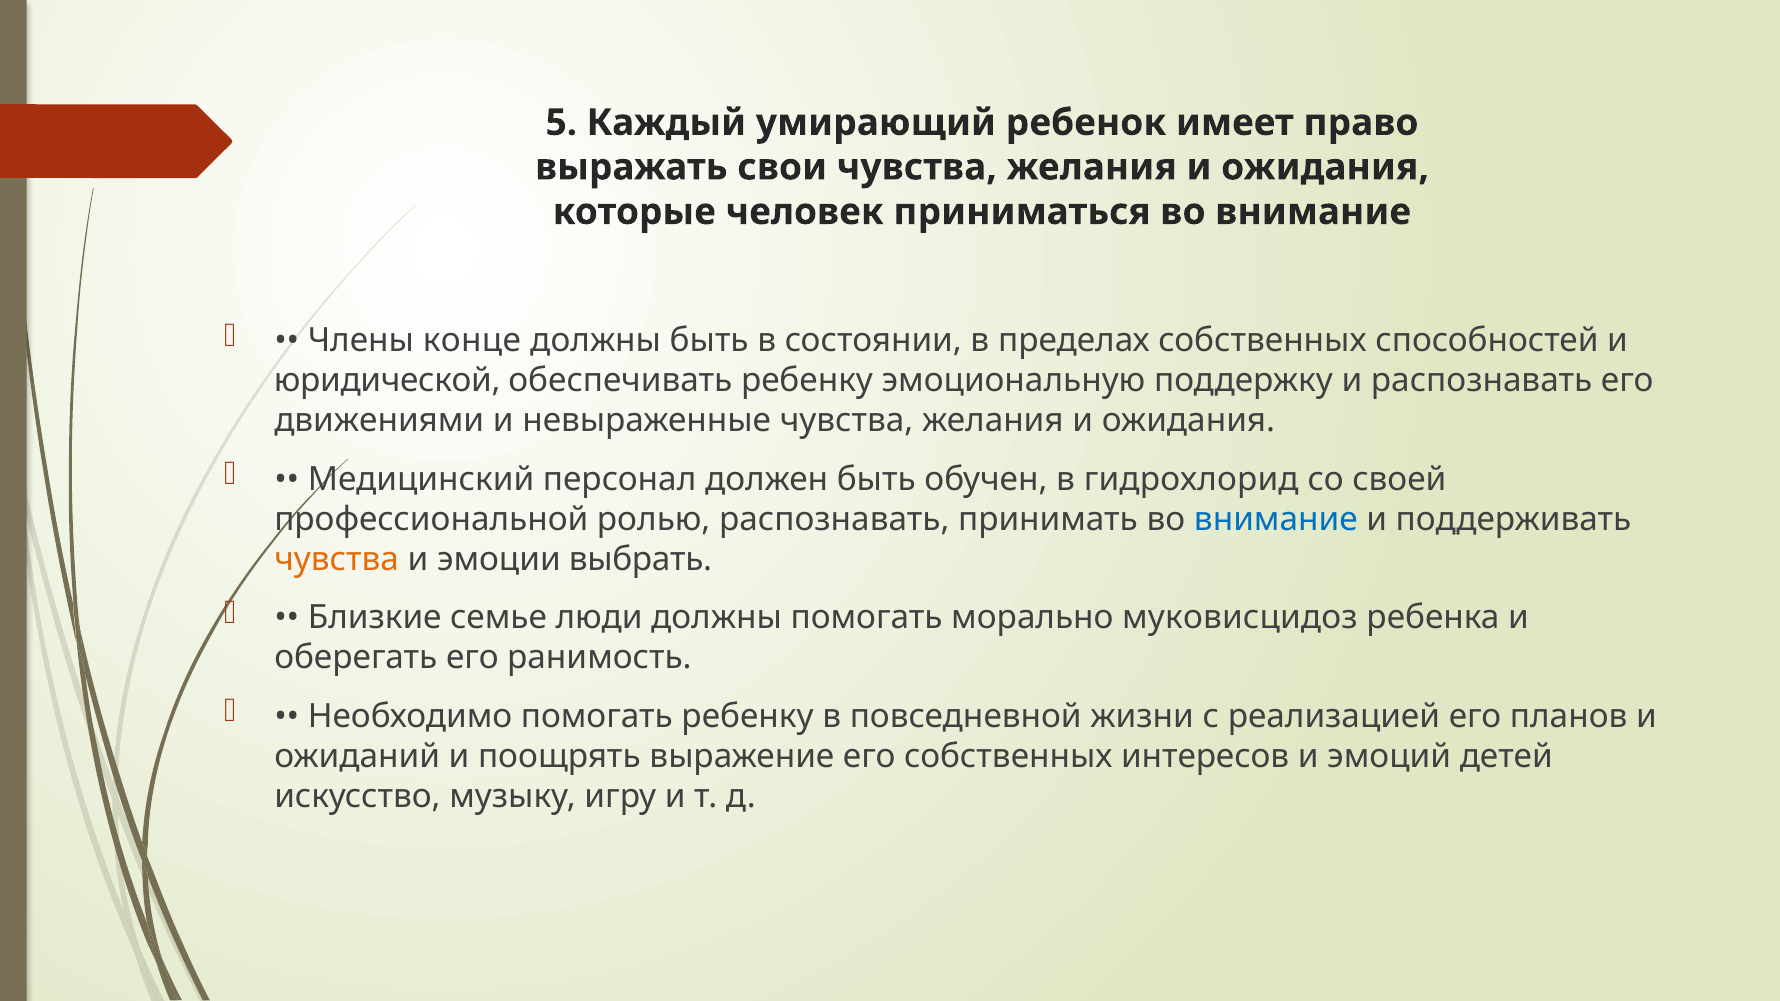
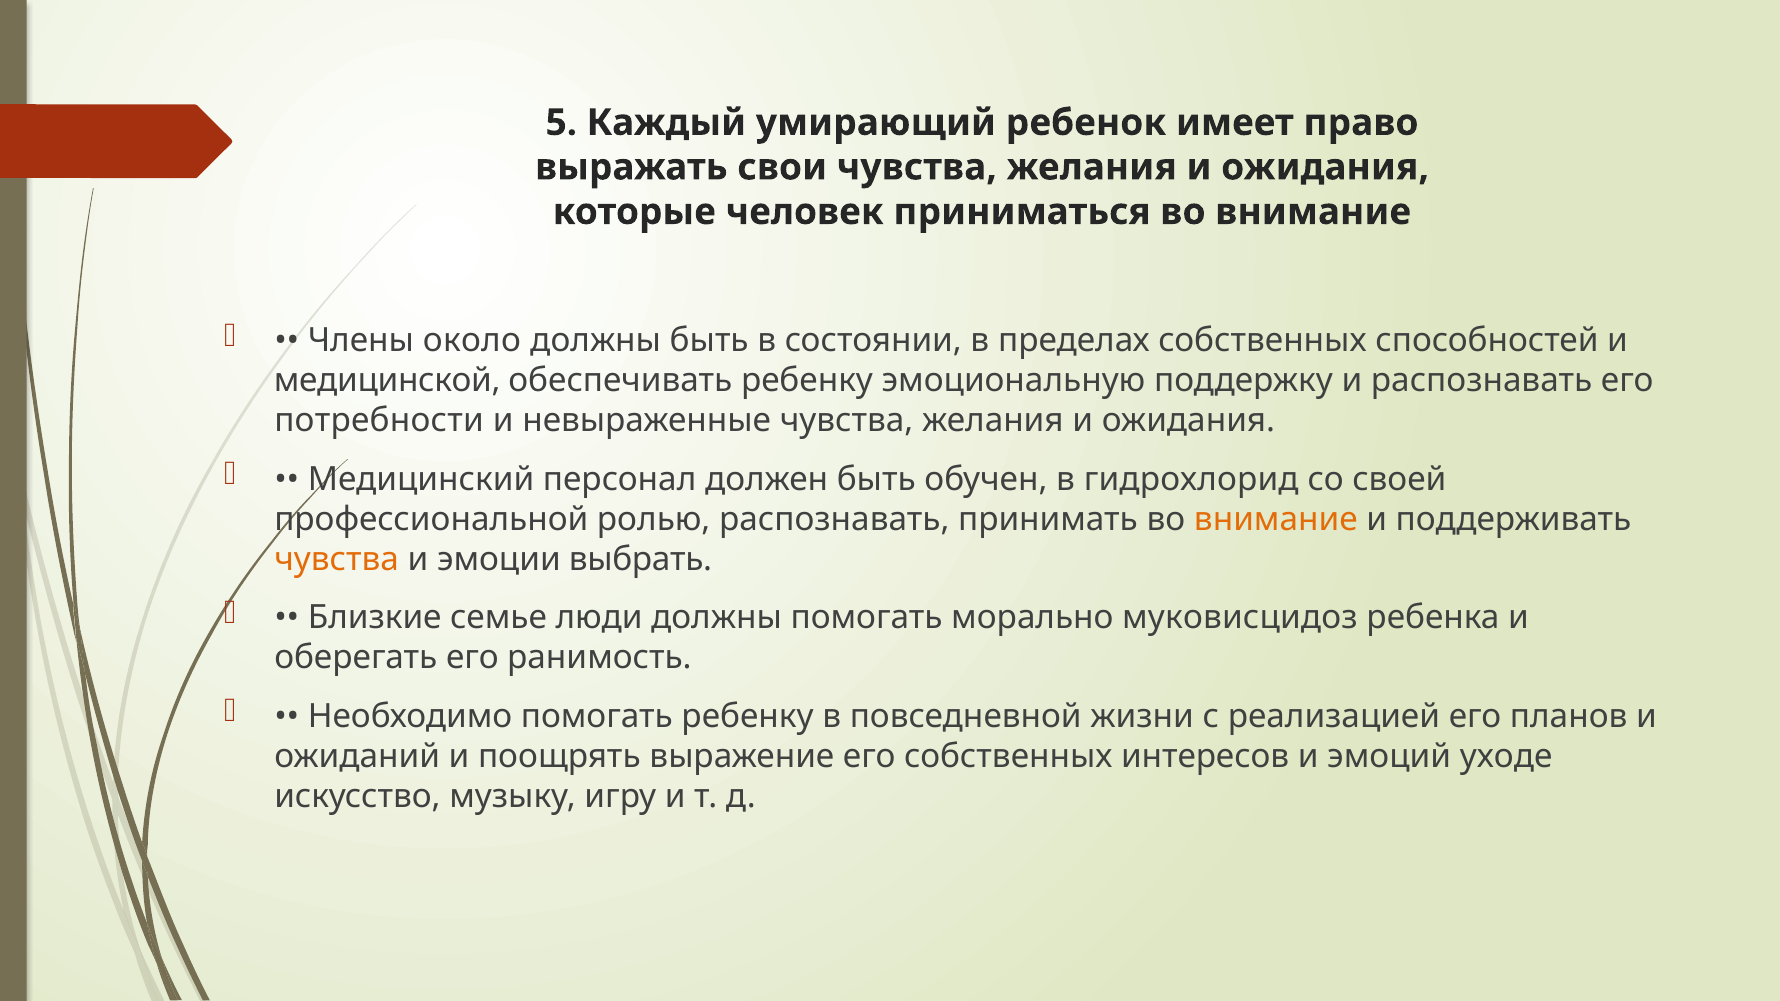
конце: конце -> около (472, 341)
юридической: юридической -> медицинской (387, 381)
движениями: движениями -> потребности (379, 421)
внимание colour: blue -> orange (1276, 519)
детей: детей -> уходе (1506, 757)
